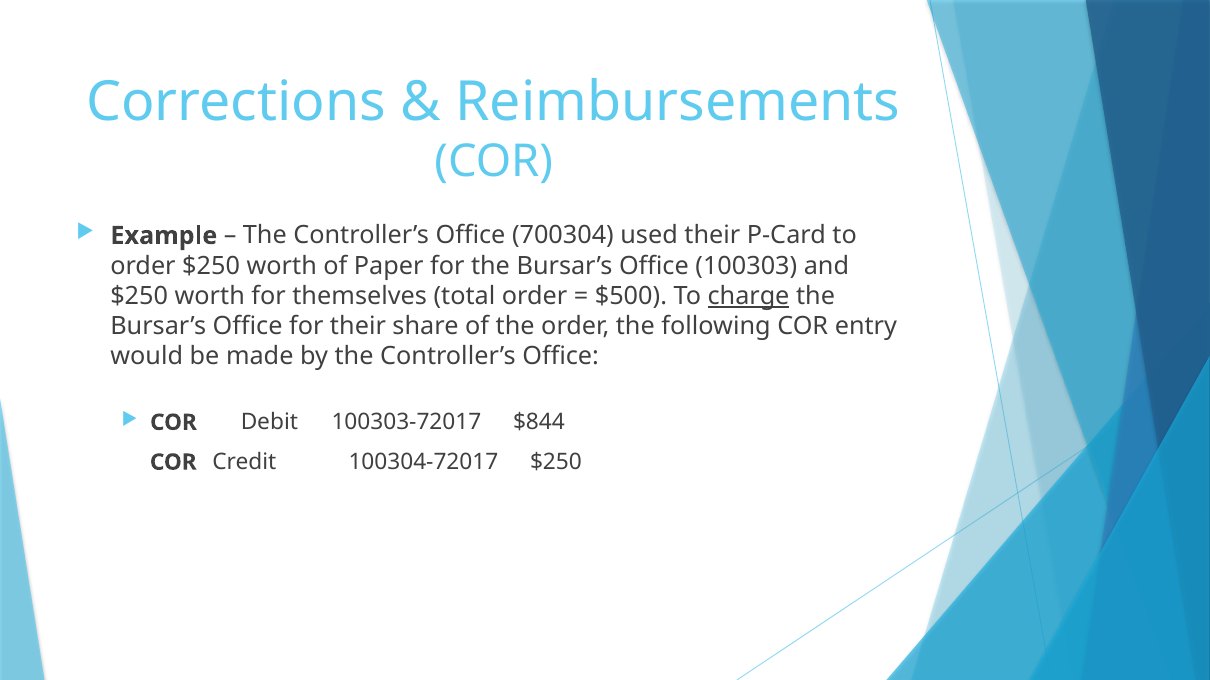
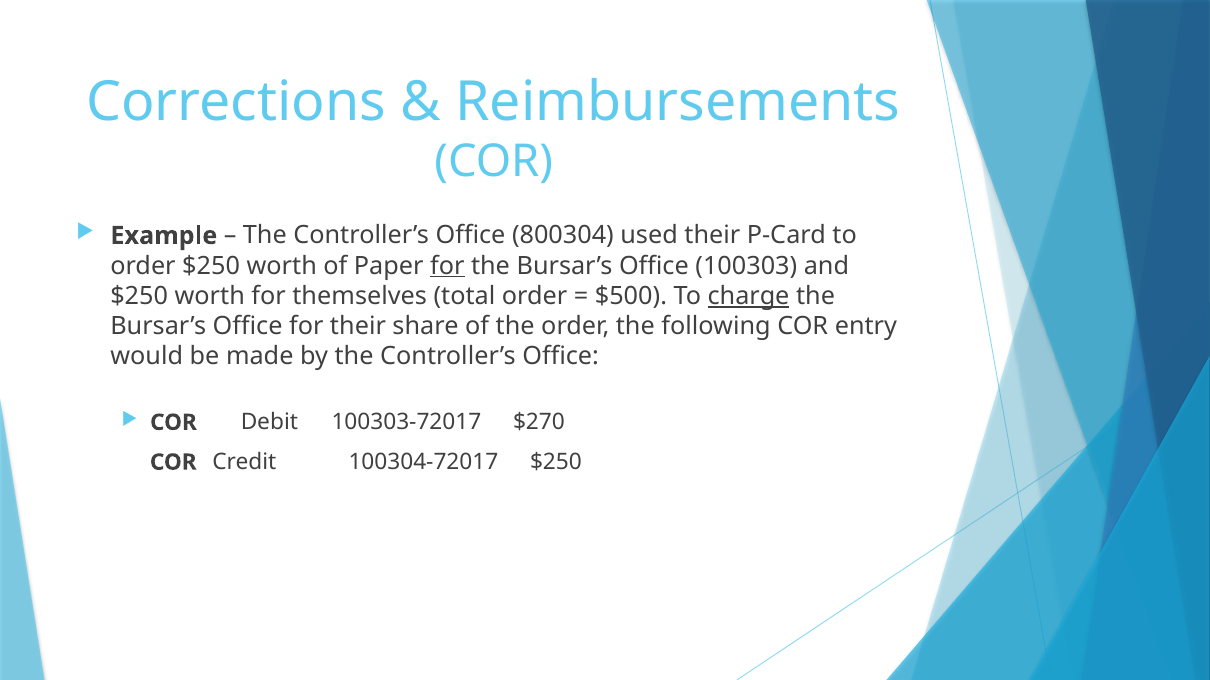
700304: 700304 -> 800304 (563, 236)
for underline: none -> present (447, 266)
$844: $844 -> $270 (539, 423)
